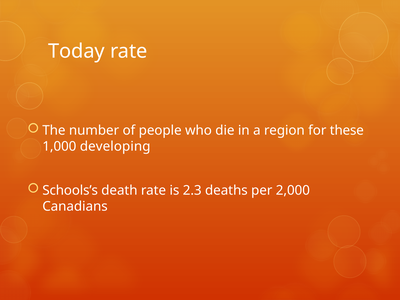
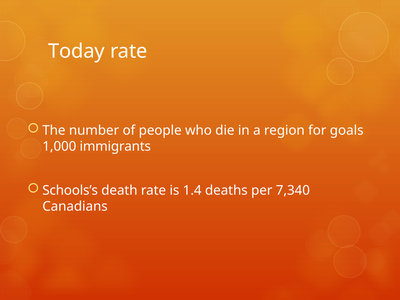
these: these -> goals (347, 131)
developing: developing -> immigrants (115, 147)
2.3: 2.3 -> 1.4 (192, 191)
2,000: 2,000 -> 7,340 (293, 191)
